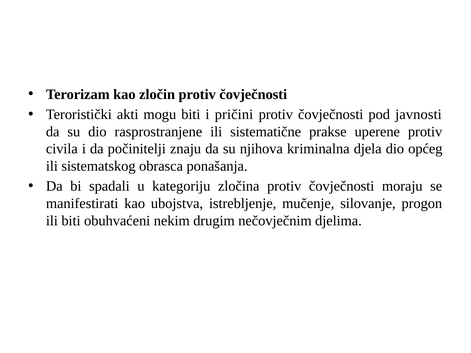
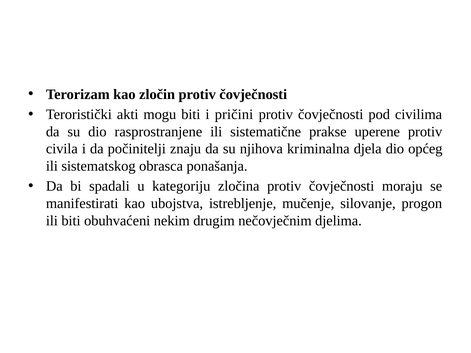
javnosti: javnosti -> civilima (419, 115)
